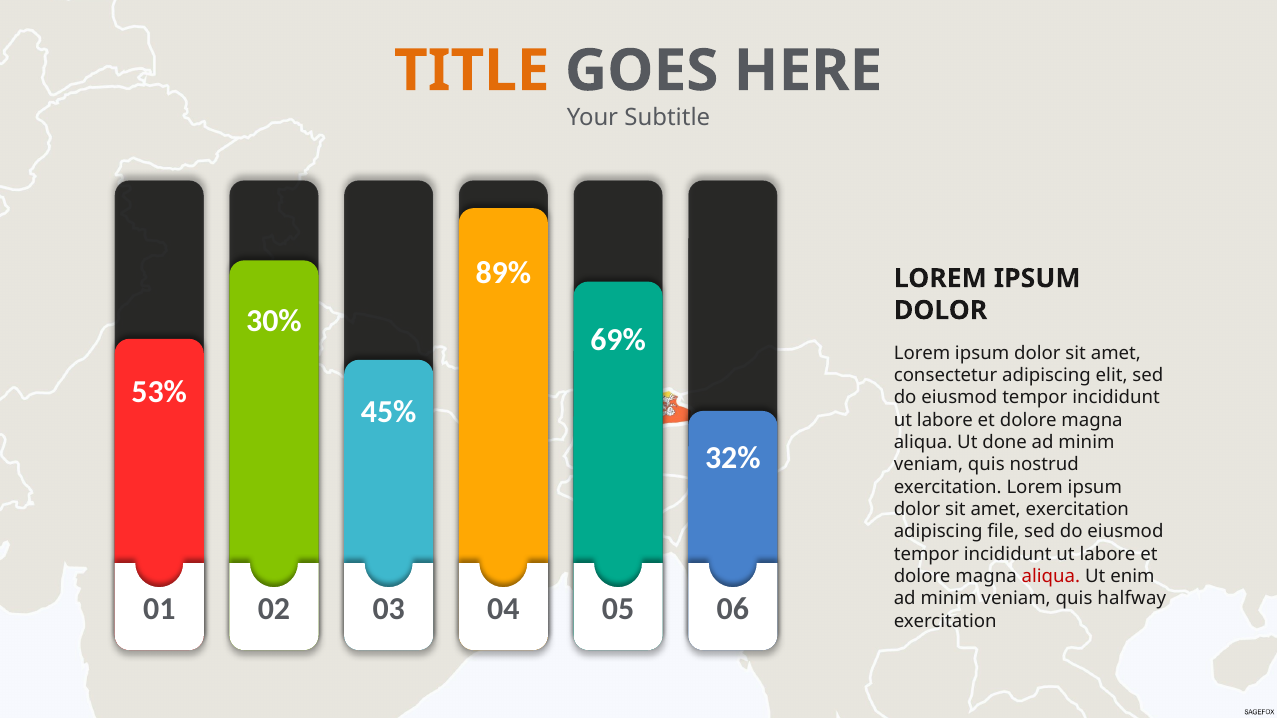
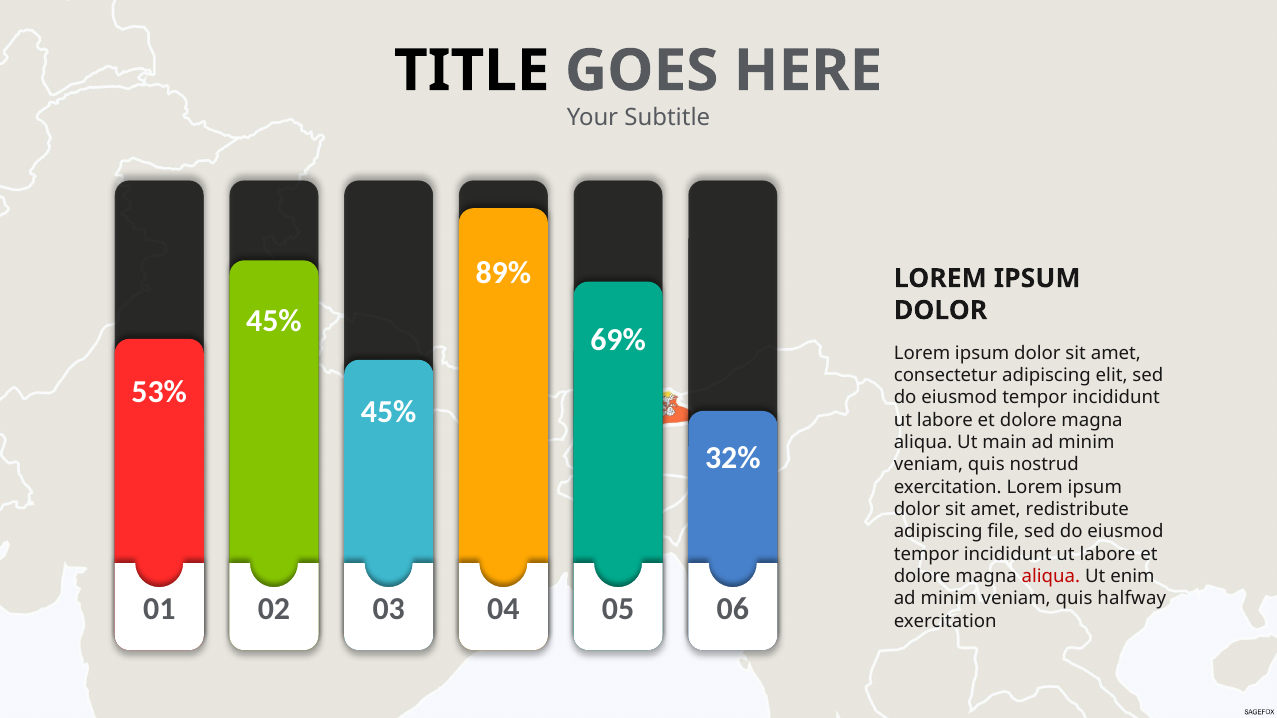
TITLE colour: orange -> black (472, 71)
30%: 30% -> 45% (274, 321)
done: done -> main (1005, 442)
amet exercitation: exercitation -> redistribute (1077, 510)
